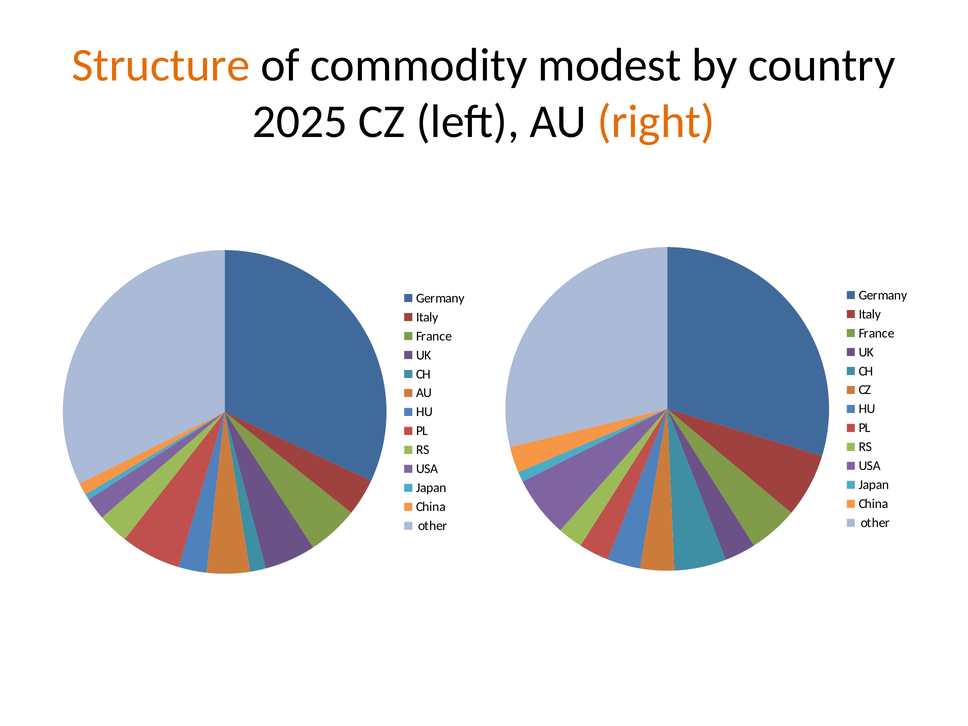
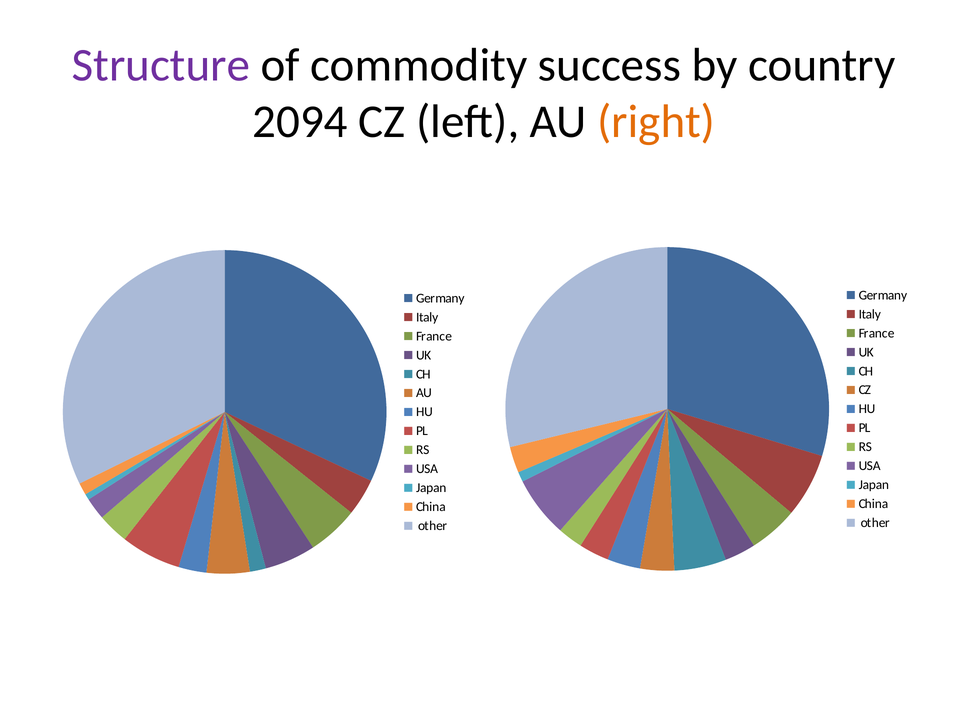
Structure colour: orange -> purple (161, 65)
modest: modest -> success (610, 65)
2025: 2025 -> 2094 (300, 122)
